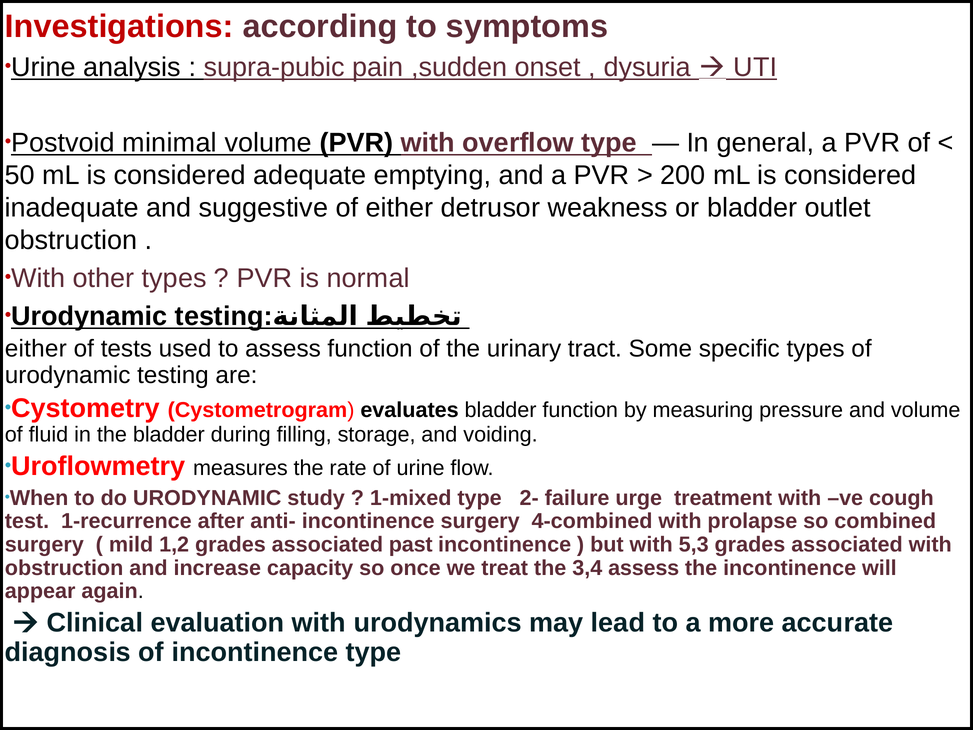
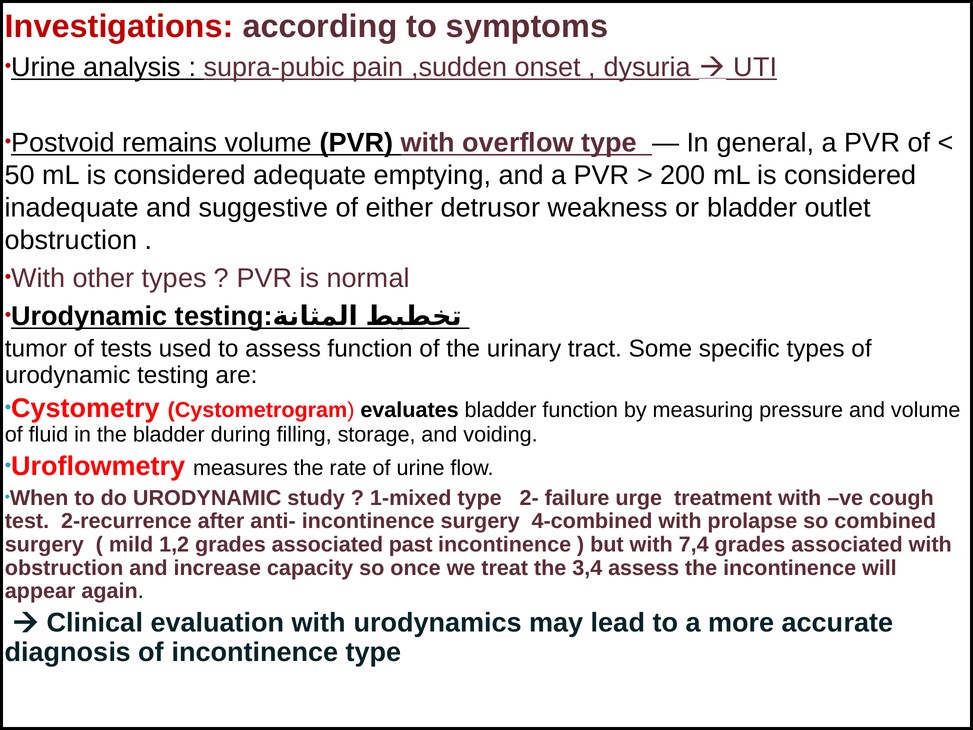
minimal: minimal -> remains (170, 143)
either: either -> tumor (36, 349)
1-recurrence: 1-recurrence -> 2-recurrence (126, 521)
5,3: 5,3 -> 7,4 (694, 544)
